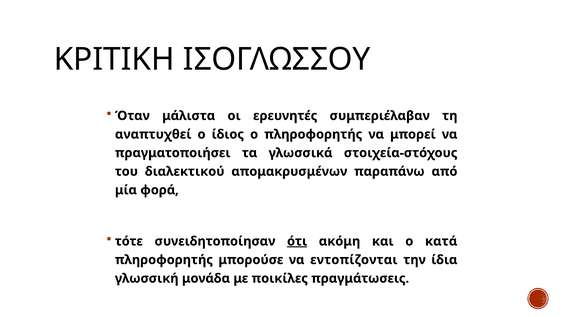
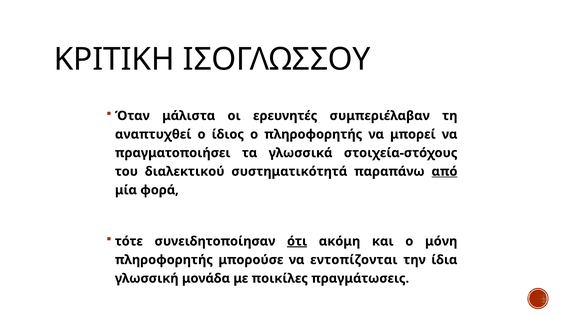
απομακρυσμένων: απομακρυσμένων -> συστηματικότητά (289, 172)
από underline: none -> present (444, 172)
κατά: κατά -> μόνη (441, 241)
